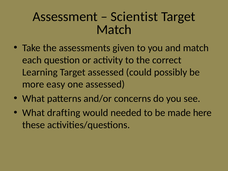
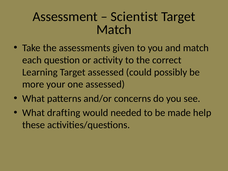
easy: easy -> your (56, 84)
here: here -> help (202, 113)
